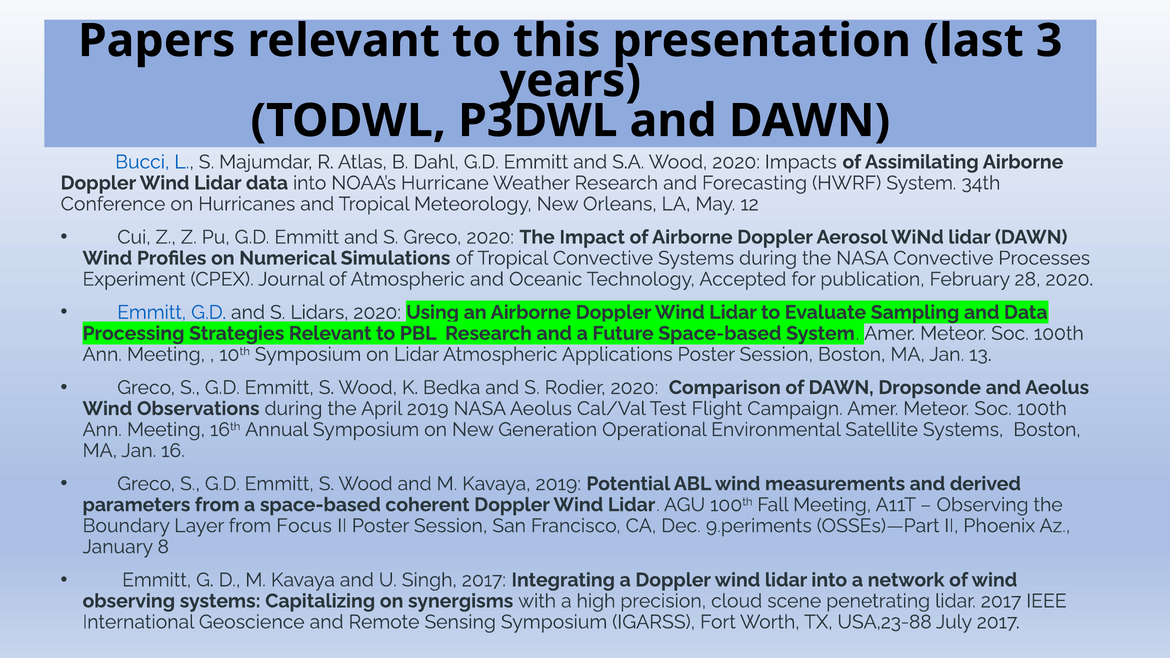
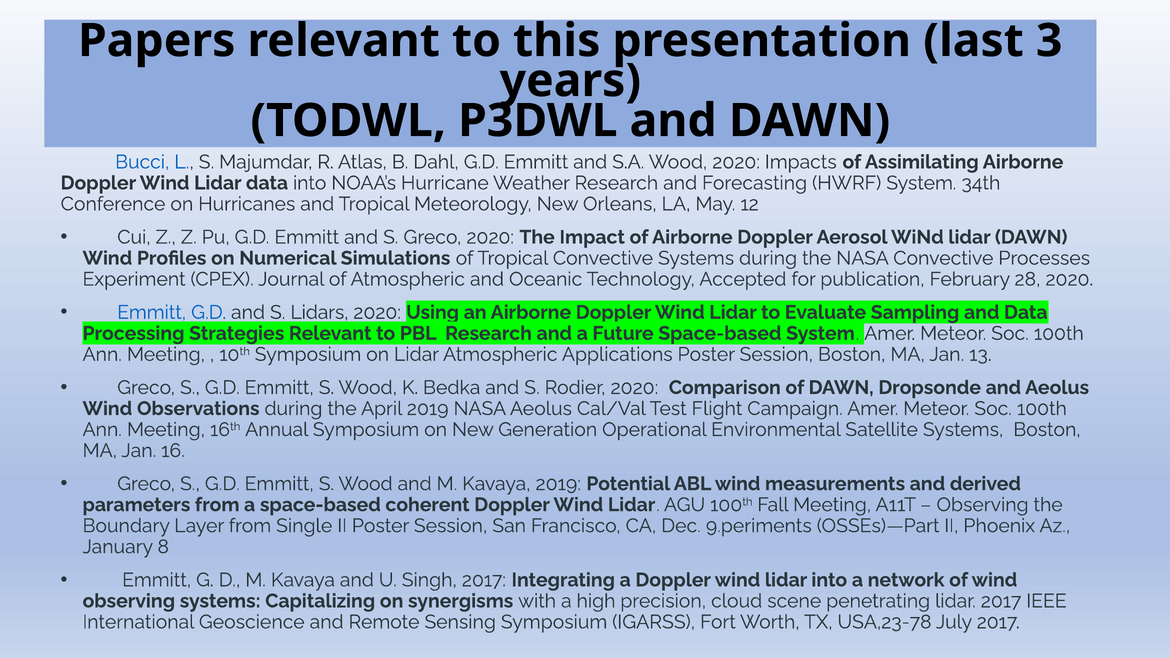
Focus: Focus -> Single (304, 526)
USA,23-88: USA,23-88 -> USA,23-78 (885, 622)
